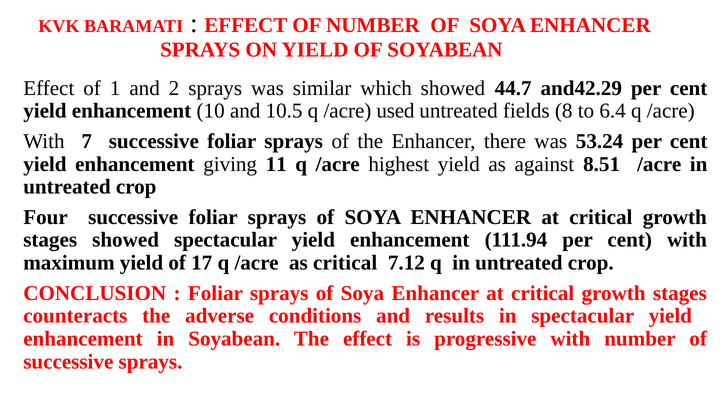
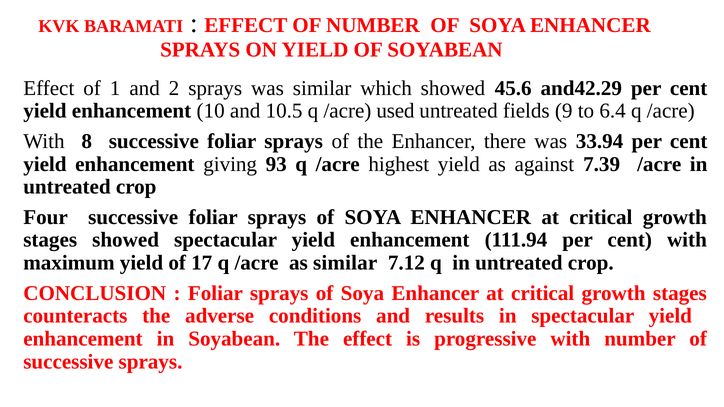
44.7: 44.7 -> 45.6 (513, 88)
8: 8 -> 9 (564, 111)
7: 7 -> 8 (87, 141)
53.24: 53.24 -> 33.94 (600, 141)
11: 11 -> 93 (276, 164)
8.51: 8.51 -> 7.39 (602, 164)
as critical: critical -> similar (345, 263)
